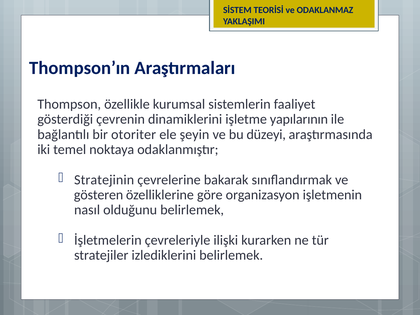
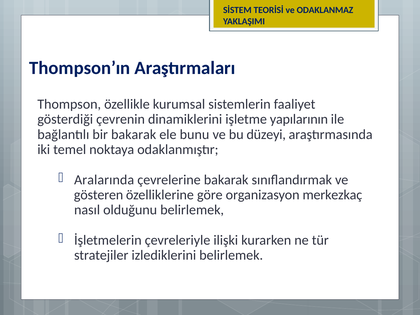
bir otoriter: otoriter -> bakarak (134, 134)
şeyin: şeyin -> bunu (195, 134)
Stratejinin: Stratejinin -> Aralarında (104, 180)
işletmenin: işletmenin -> merkezkaç (332, 195)
